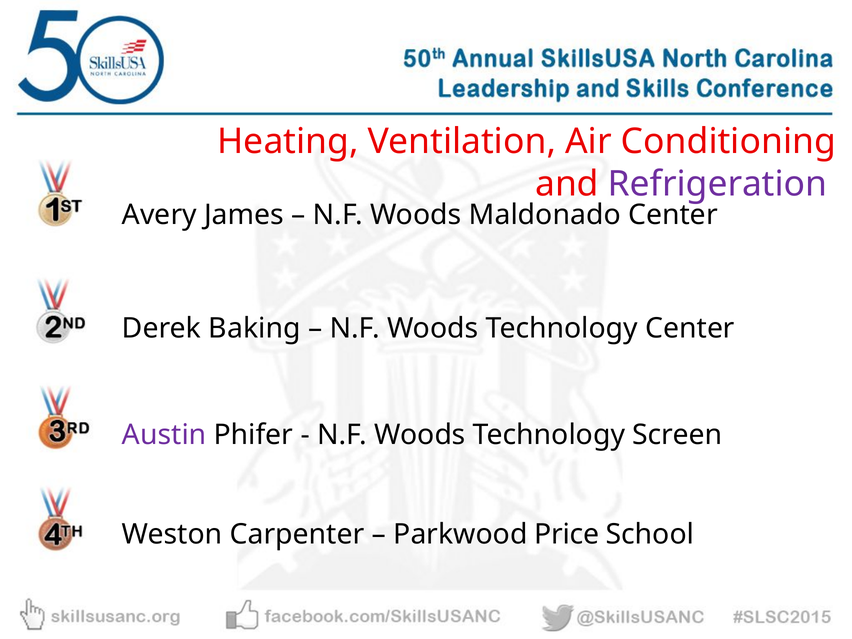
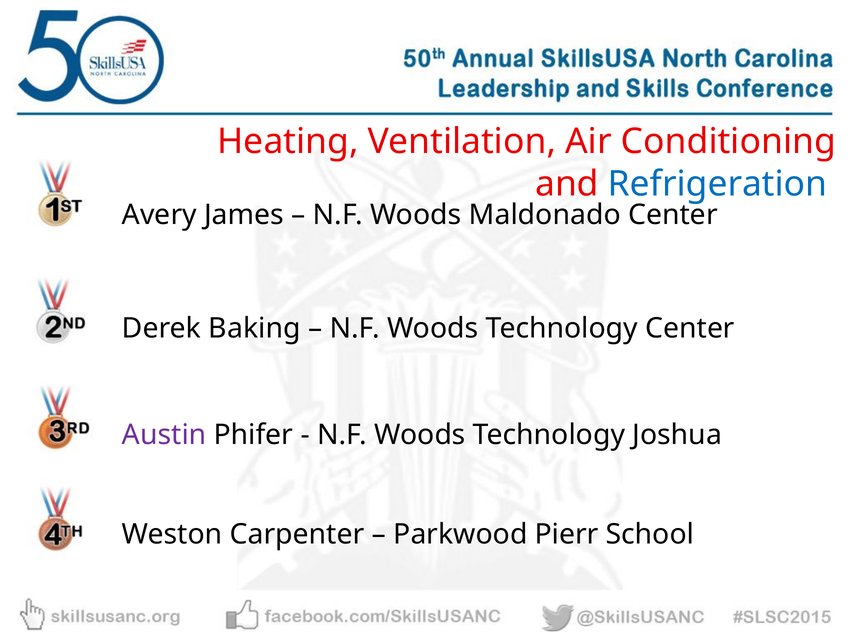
Refrigeration colour: purple -> blue (718, 184)
Screen: Screen -> Joshua (677, 435)
Price: Price -> Pierr (567, 534)
